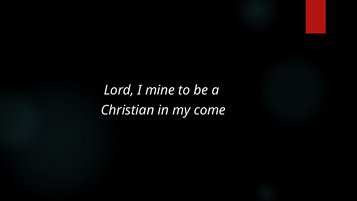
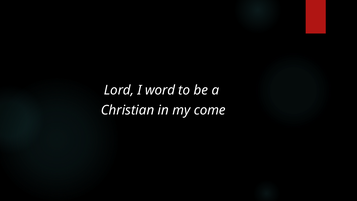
mine: mine -> word (160, 90)
